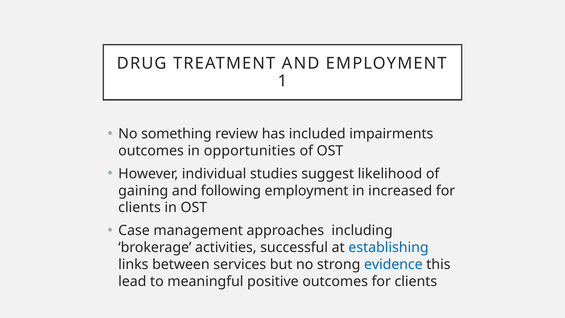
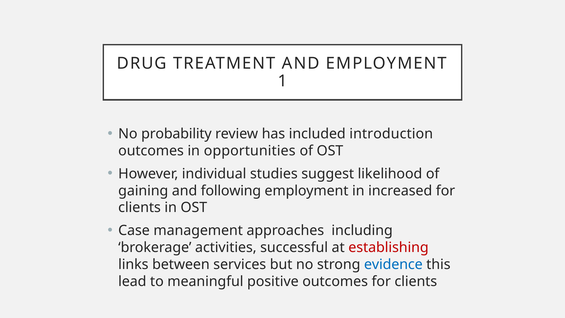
something: something -> probability (176, 134)
impairments: impairments -> introduction (391, 134)
establishing colour: blue -> red (389, 247)
